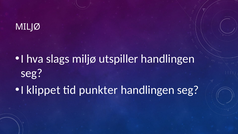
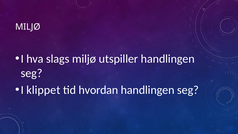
punkter: punkter -> hvordan (98, 90)
